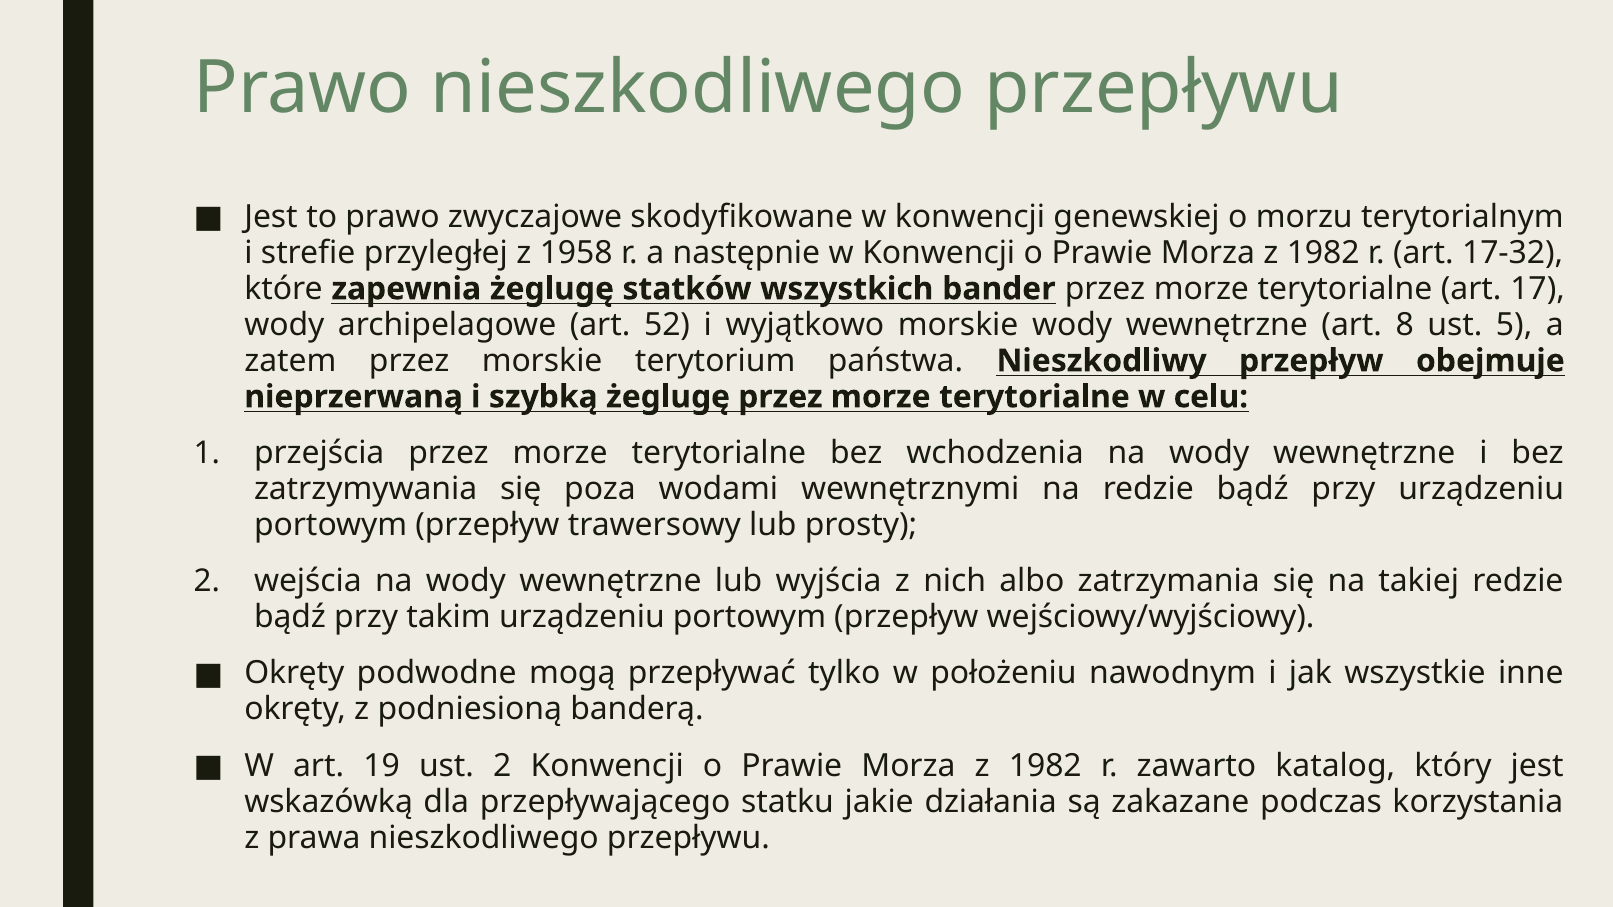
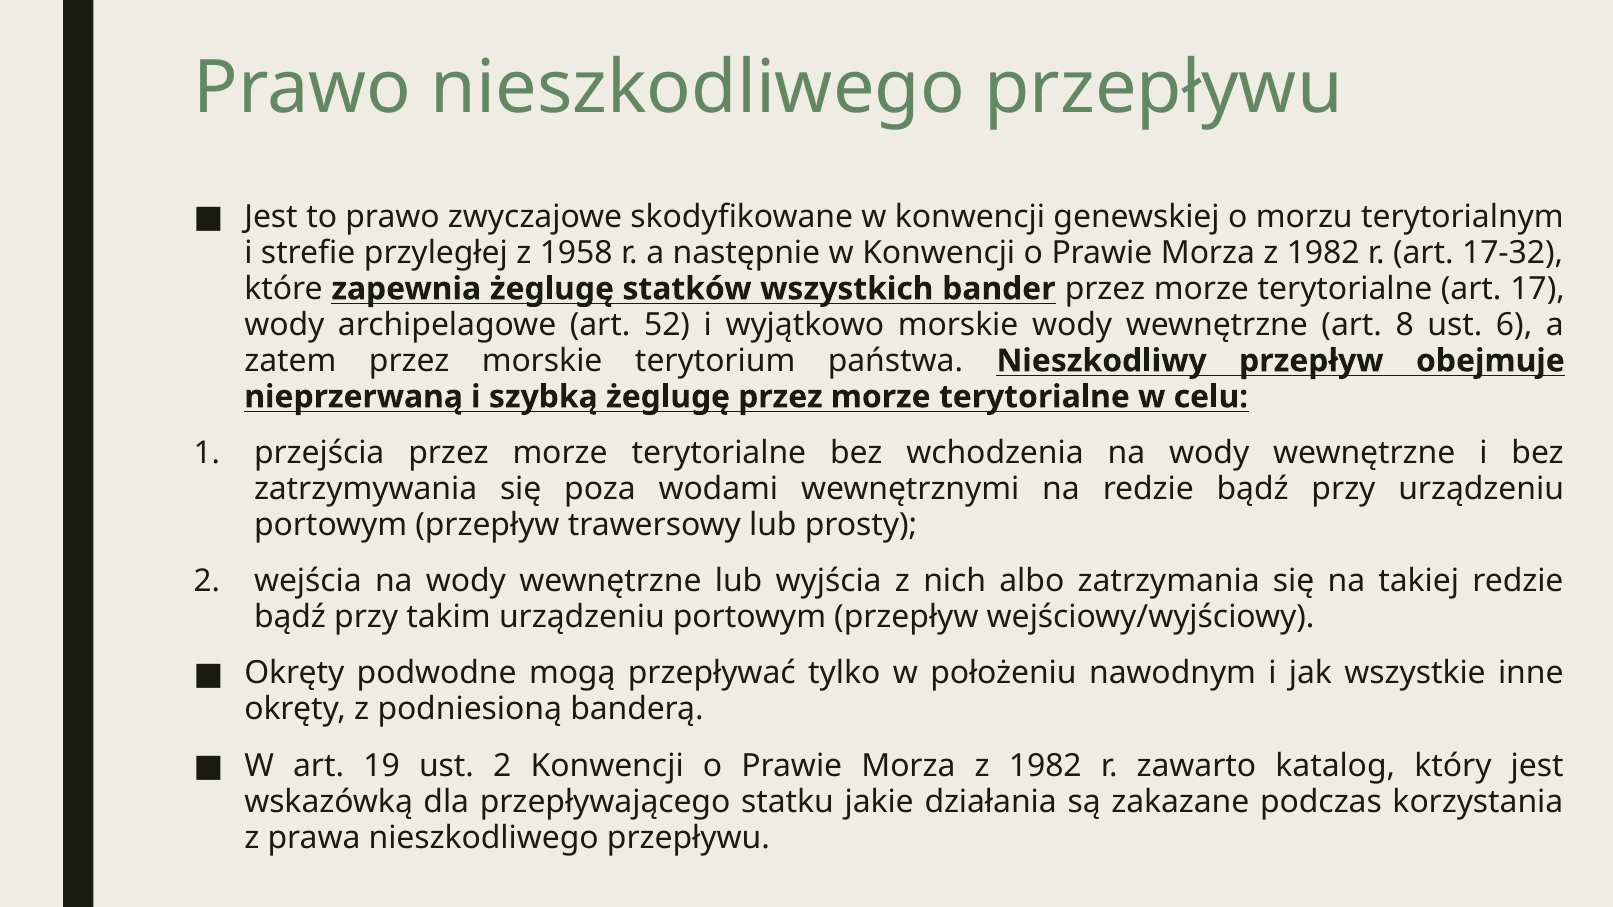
5: 5 -> 6 (1514, 325)
